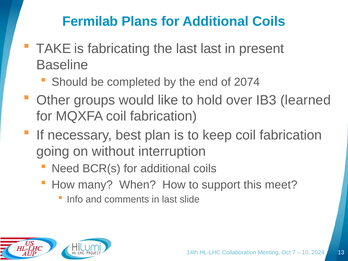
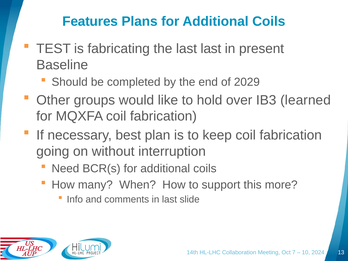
Fermilab: Fermilab -> Features (90, 21)
TAKE: TAKE -> TEST (54, 49)
2074: 2074 -> 2029 (247, 82)
meet: meet -> more (281, 185)
